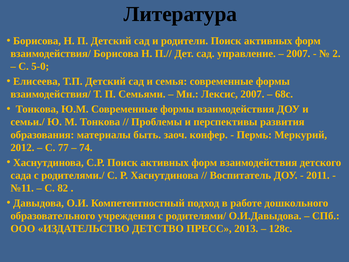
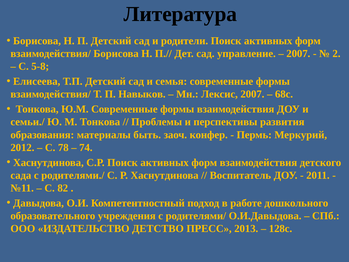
5-0: 5-0 -> 5-8 (40, 66)
Семьями: Семьями -> Навыков (142, 94)
77: 77 -> 78 (63, 147)
